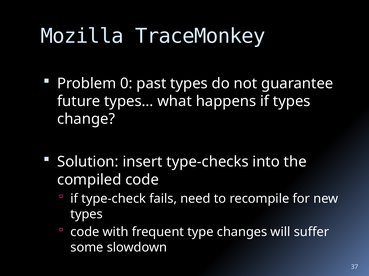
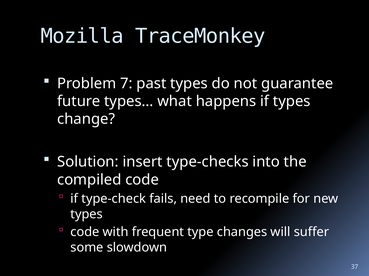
0: 0 -> 7 (126, 84)
